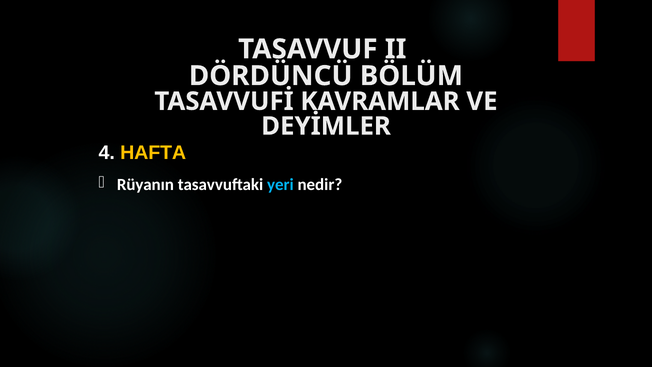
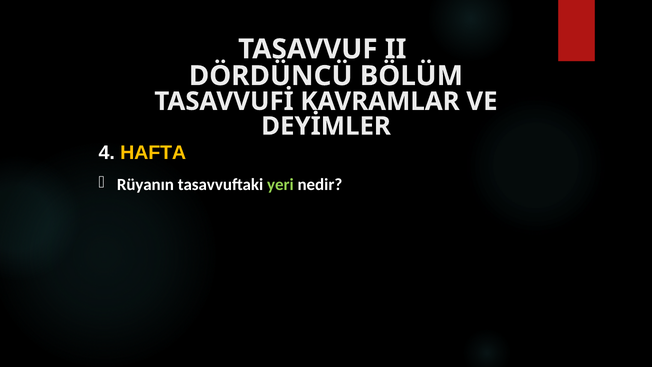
yeri colour: light blue -> light green (280, 185)
